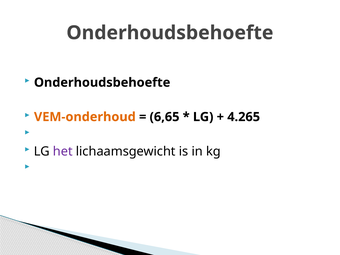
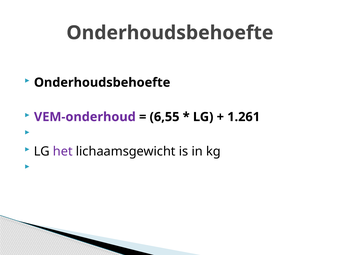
VEM-onderhoud colour: orange -> purple (85, 117)
6,65: 6,65 -> 6,55 (165, 117)
4.265: 4.265 -> 1.261 (244, 117)
